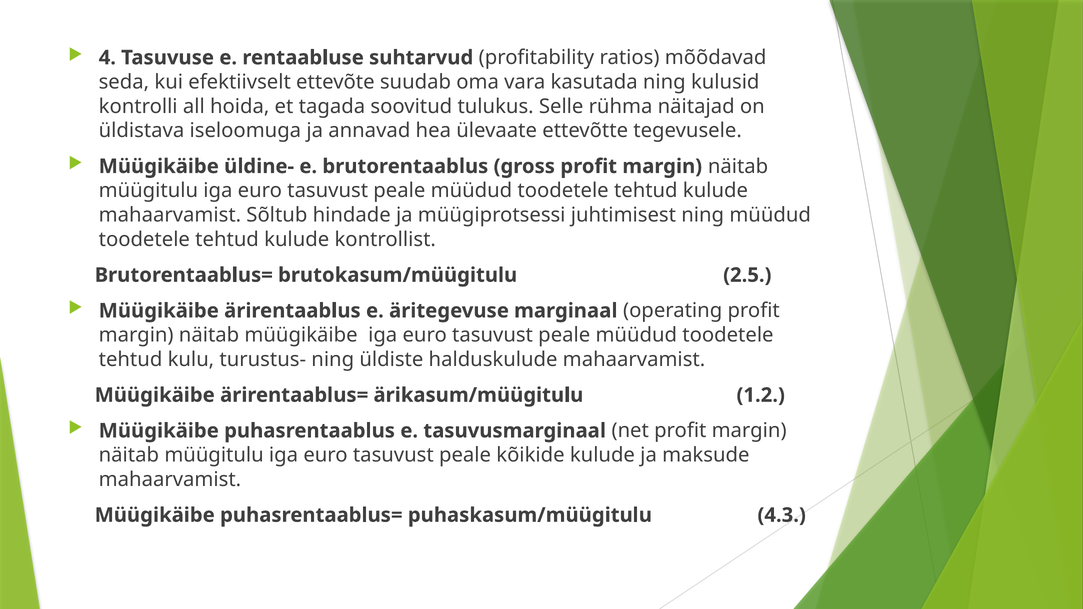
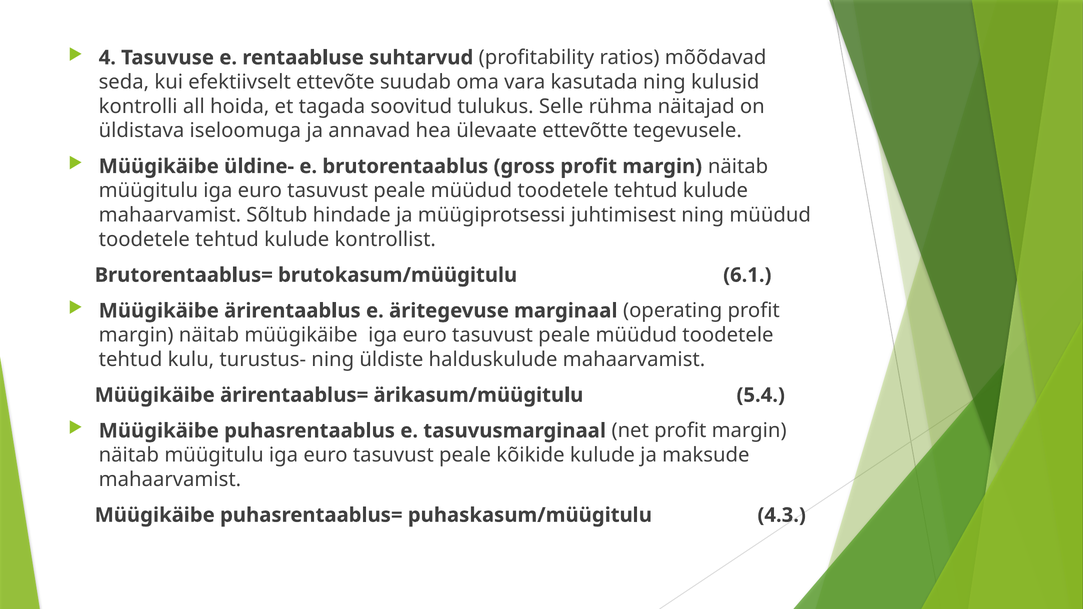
2.5: 2.5 -> 6.1 (747, 275)
1.2: 1.2 -> 5.4 (761, 395)
